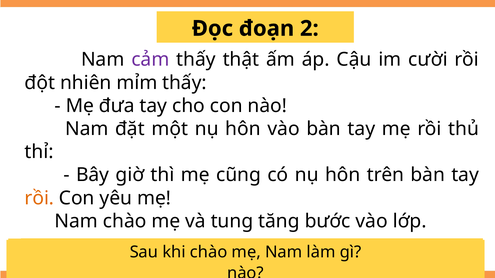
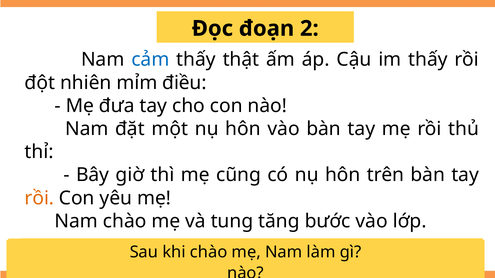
cảm colour: purple -> blue (150, 60)
im cười: cười -> thấy (428, 60)
mỉm thấy: thấy -> điều (184, 83)
